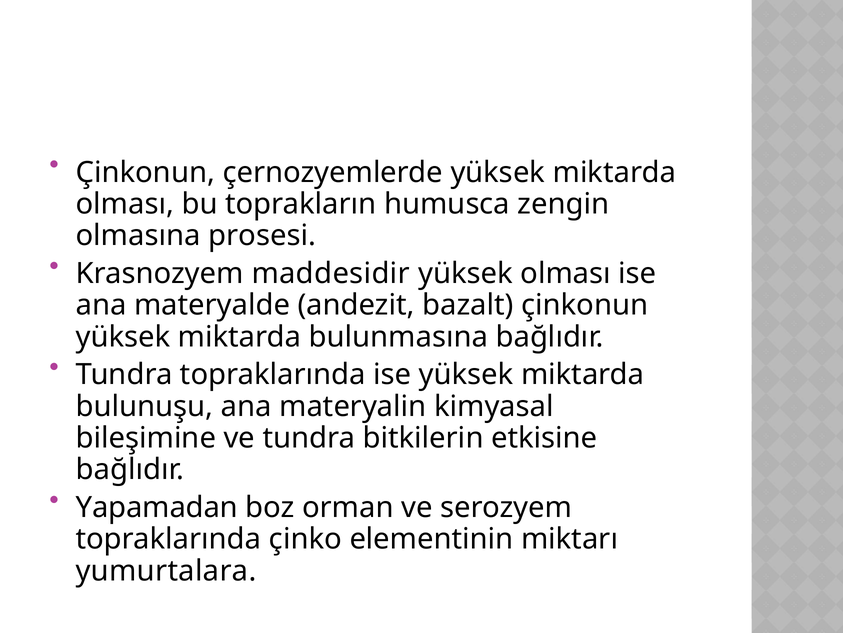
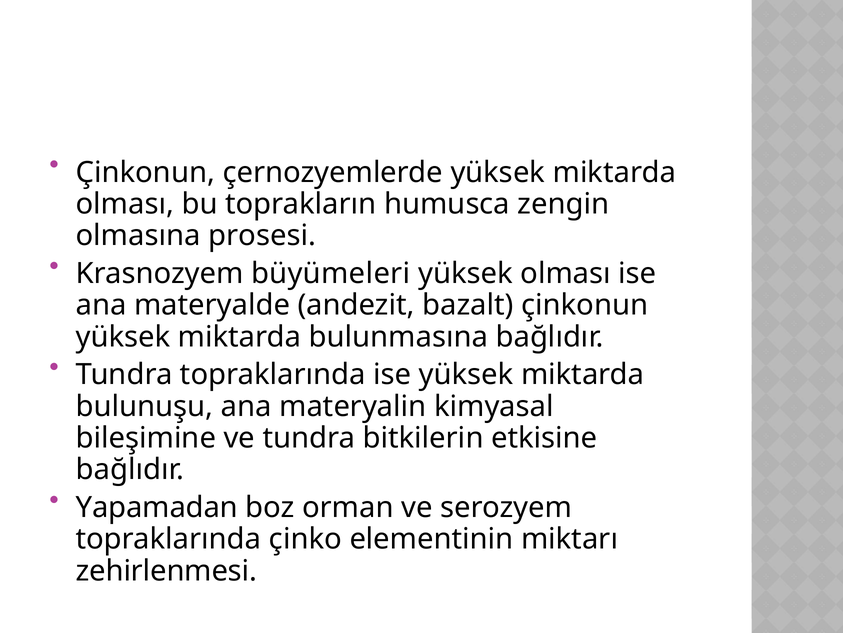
maddesidir: maddesidir -> büyümeleri (331, 273)
yumurtalara: yumurtalara -> zehirlenmesi (166, 570)
